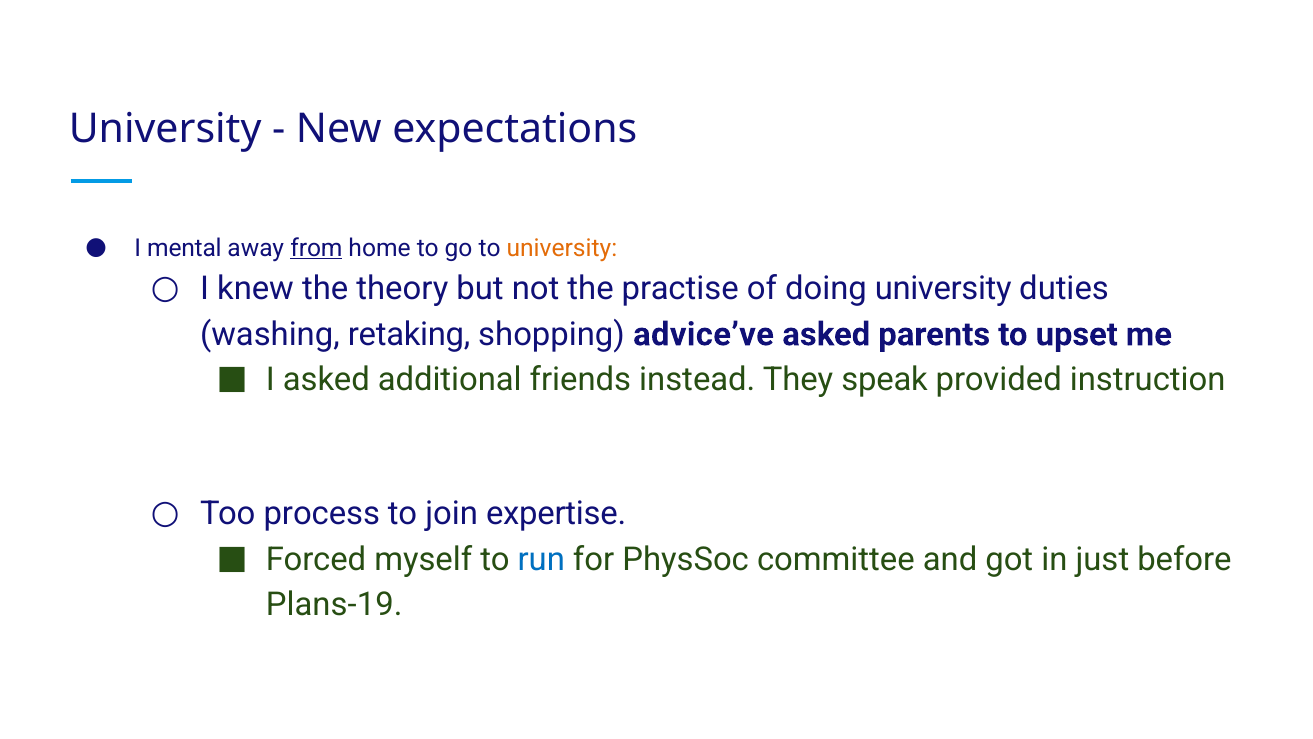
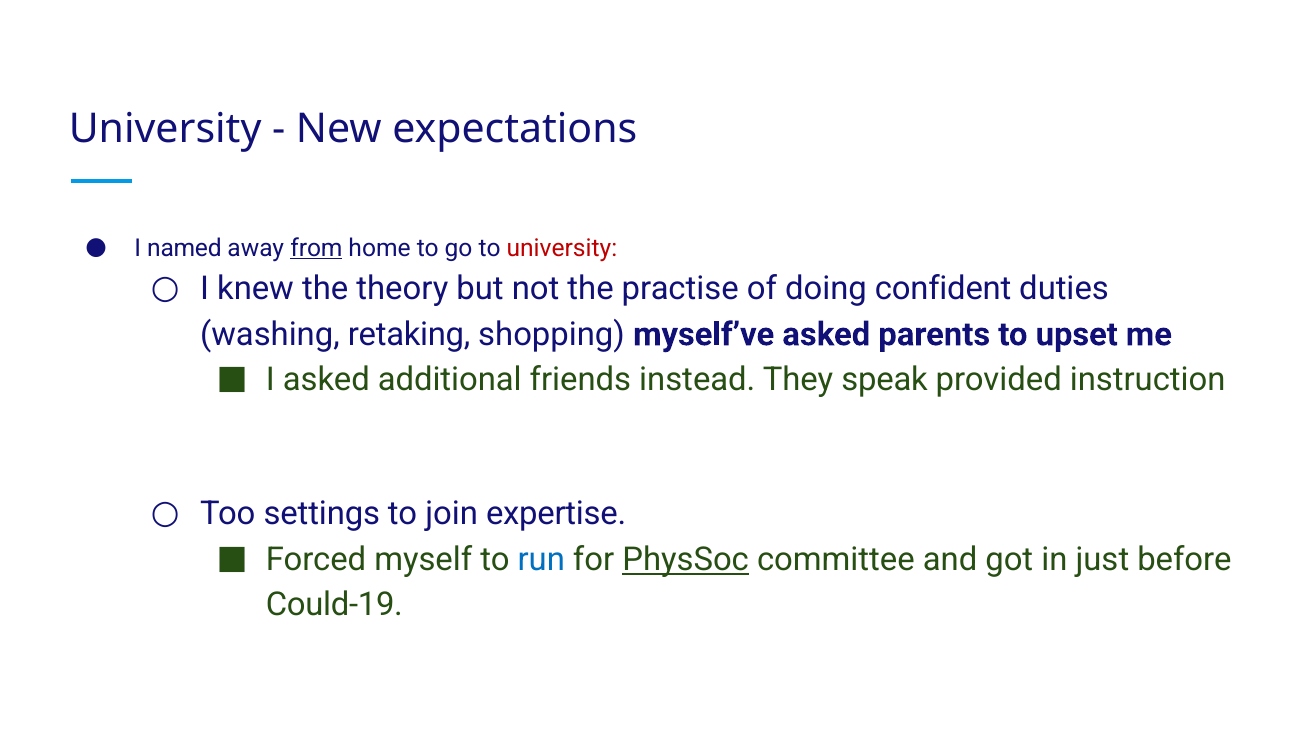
mental: mental -> named (184, 248)
university colour: orange -> red (562, 248)
doing university: university -> confident (943, 289)
advice’ve: advice’ve -> myself’ve (704, 334)
process: process -> settings (322, 514)
PhysSoc underline: none -> present (686, 559)
Plans-19: Plans-19 -> Could-19 (334, 604)
